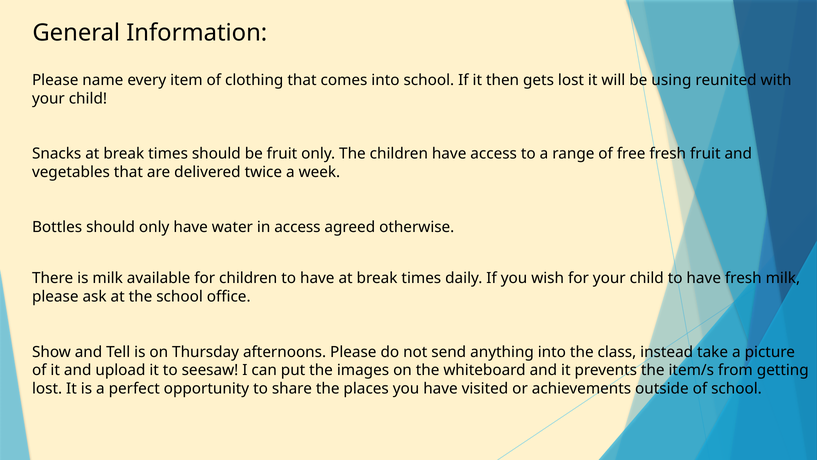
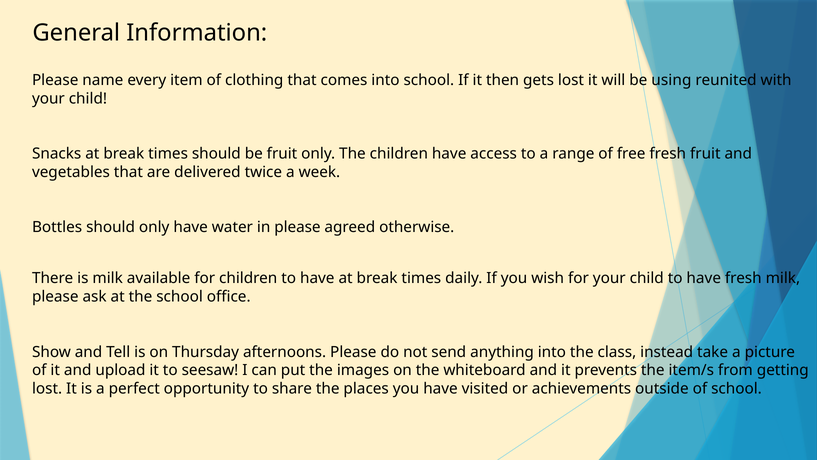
in access: access -> please (297, 227)
